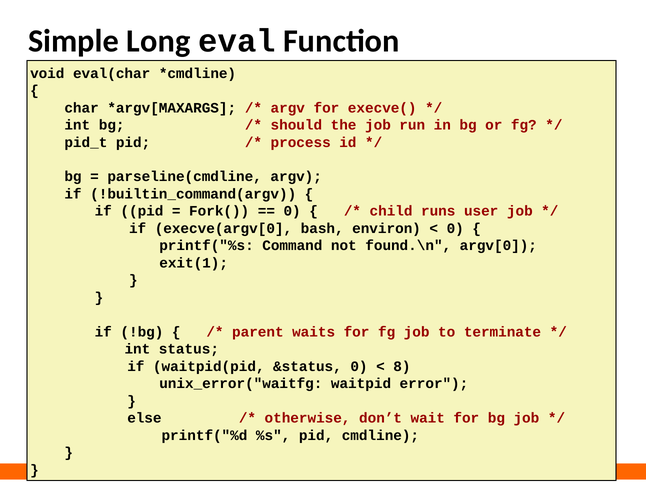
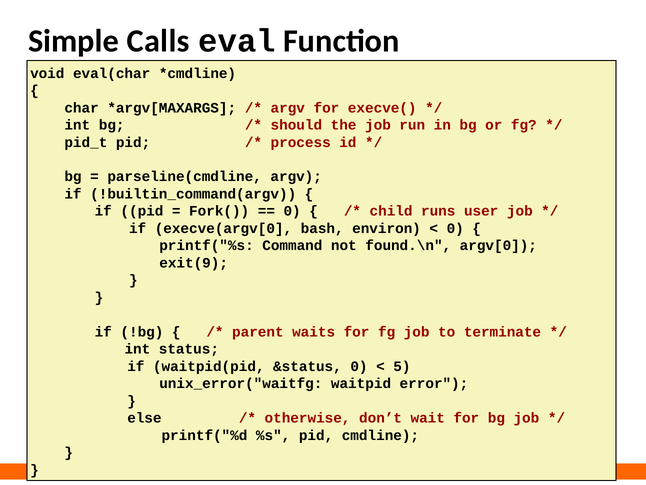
Long: Long -> Calls (158, 41)
exit(1: exit(1 -> exit(9 (194, 263)
8: 8 -> 5 (402, 366)
